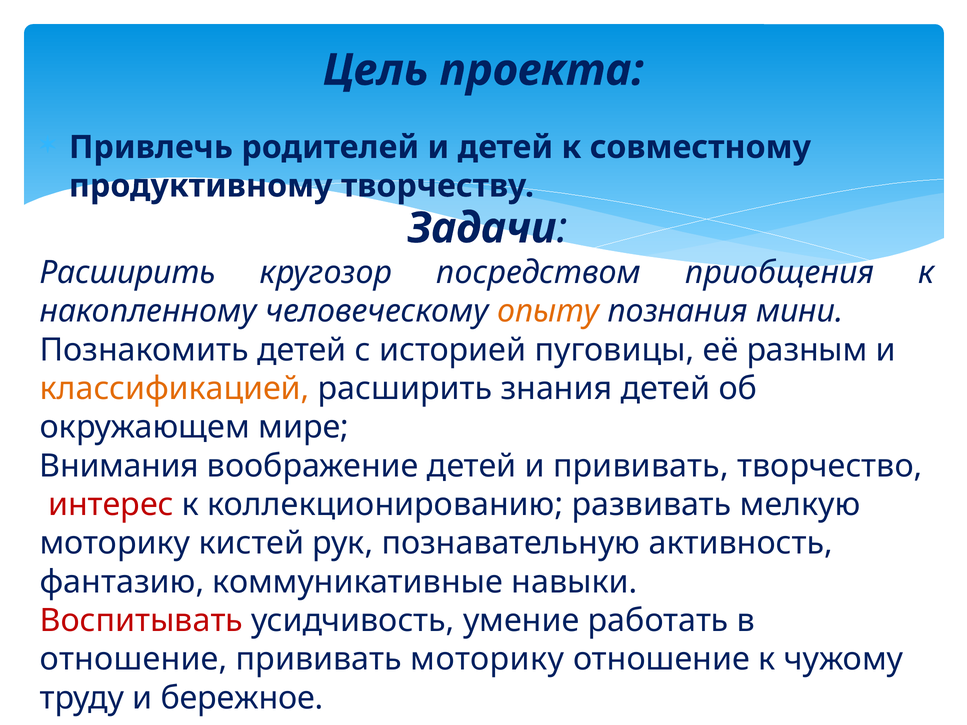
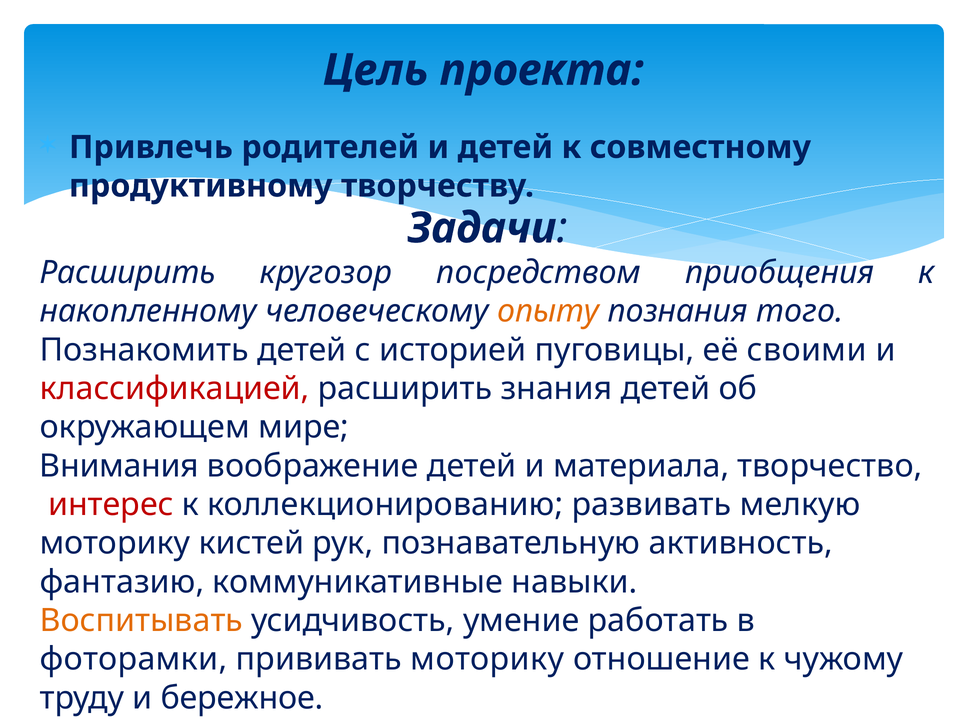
мини: мини -> того (800, 311)
разным: разным -> своими (807, 350)
классификацией colour: orange -> red (175, 389)
и прививать: прививать -> материала (641, 466)
Воспитывать colour: red -> orange (141, 621)
отношение: отношение -> фоторамки (134, 659)
